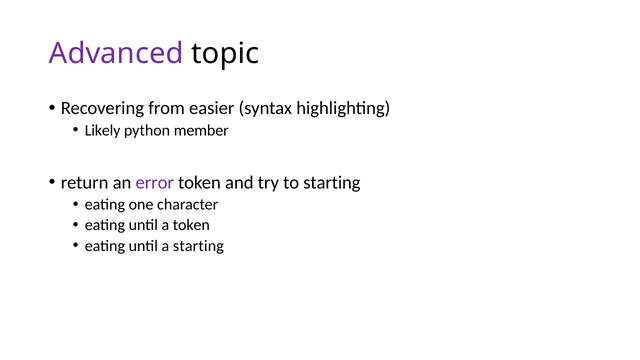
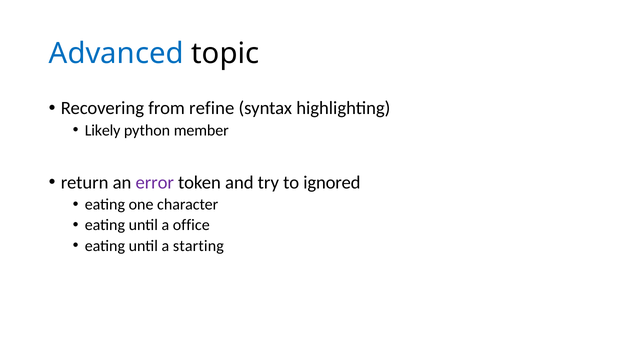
Advanced colour: purple -> blue (116, 54)
easier: easier -> refine (212, 108)
to starting: starting -> ignored (332, 182)
a token: token -> office (191, 225)
